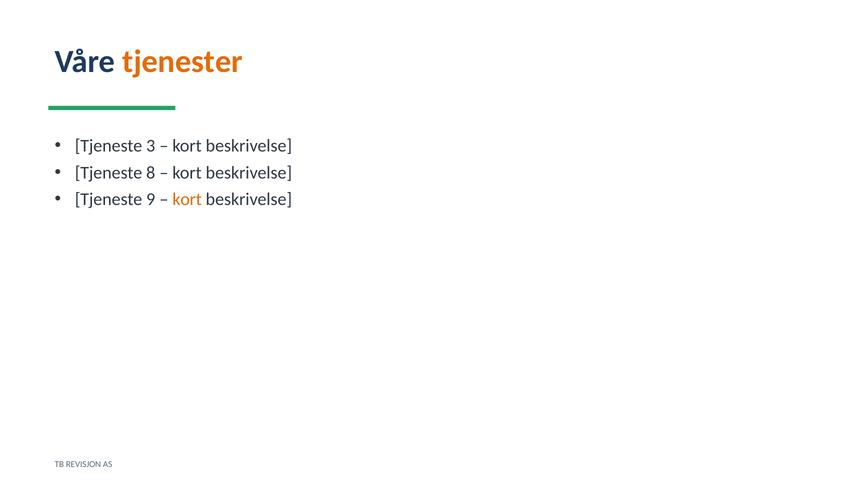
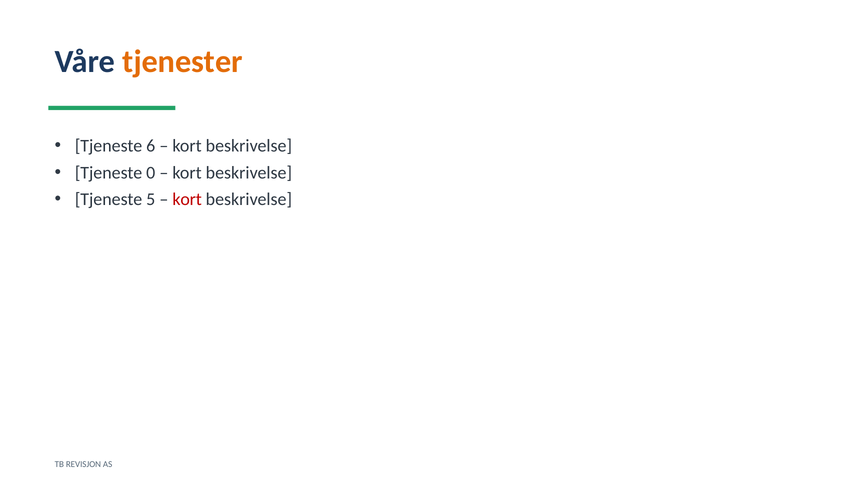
3: 3 -> 6 (151, 146)
8: 8 -> 0 (151, 173)
9: 9 -> 5 (151, 199)
kort colour: orange -> red (187, 199)
